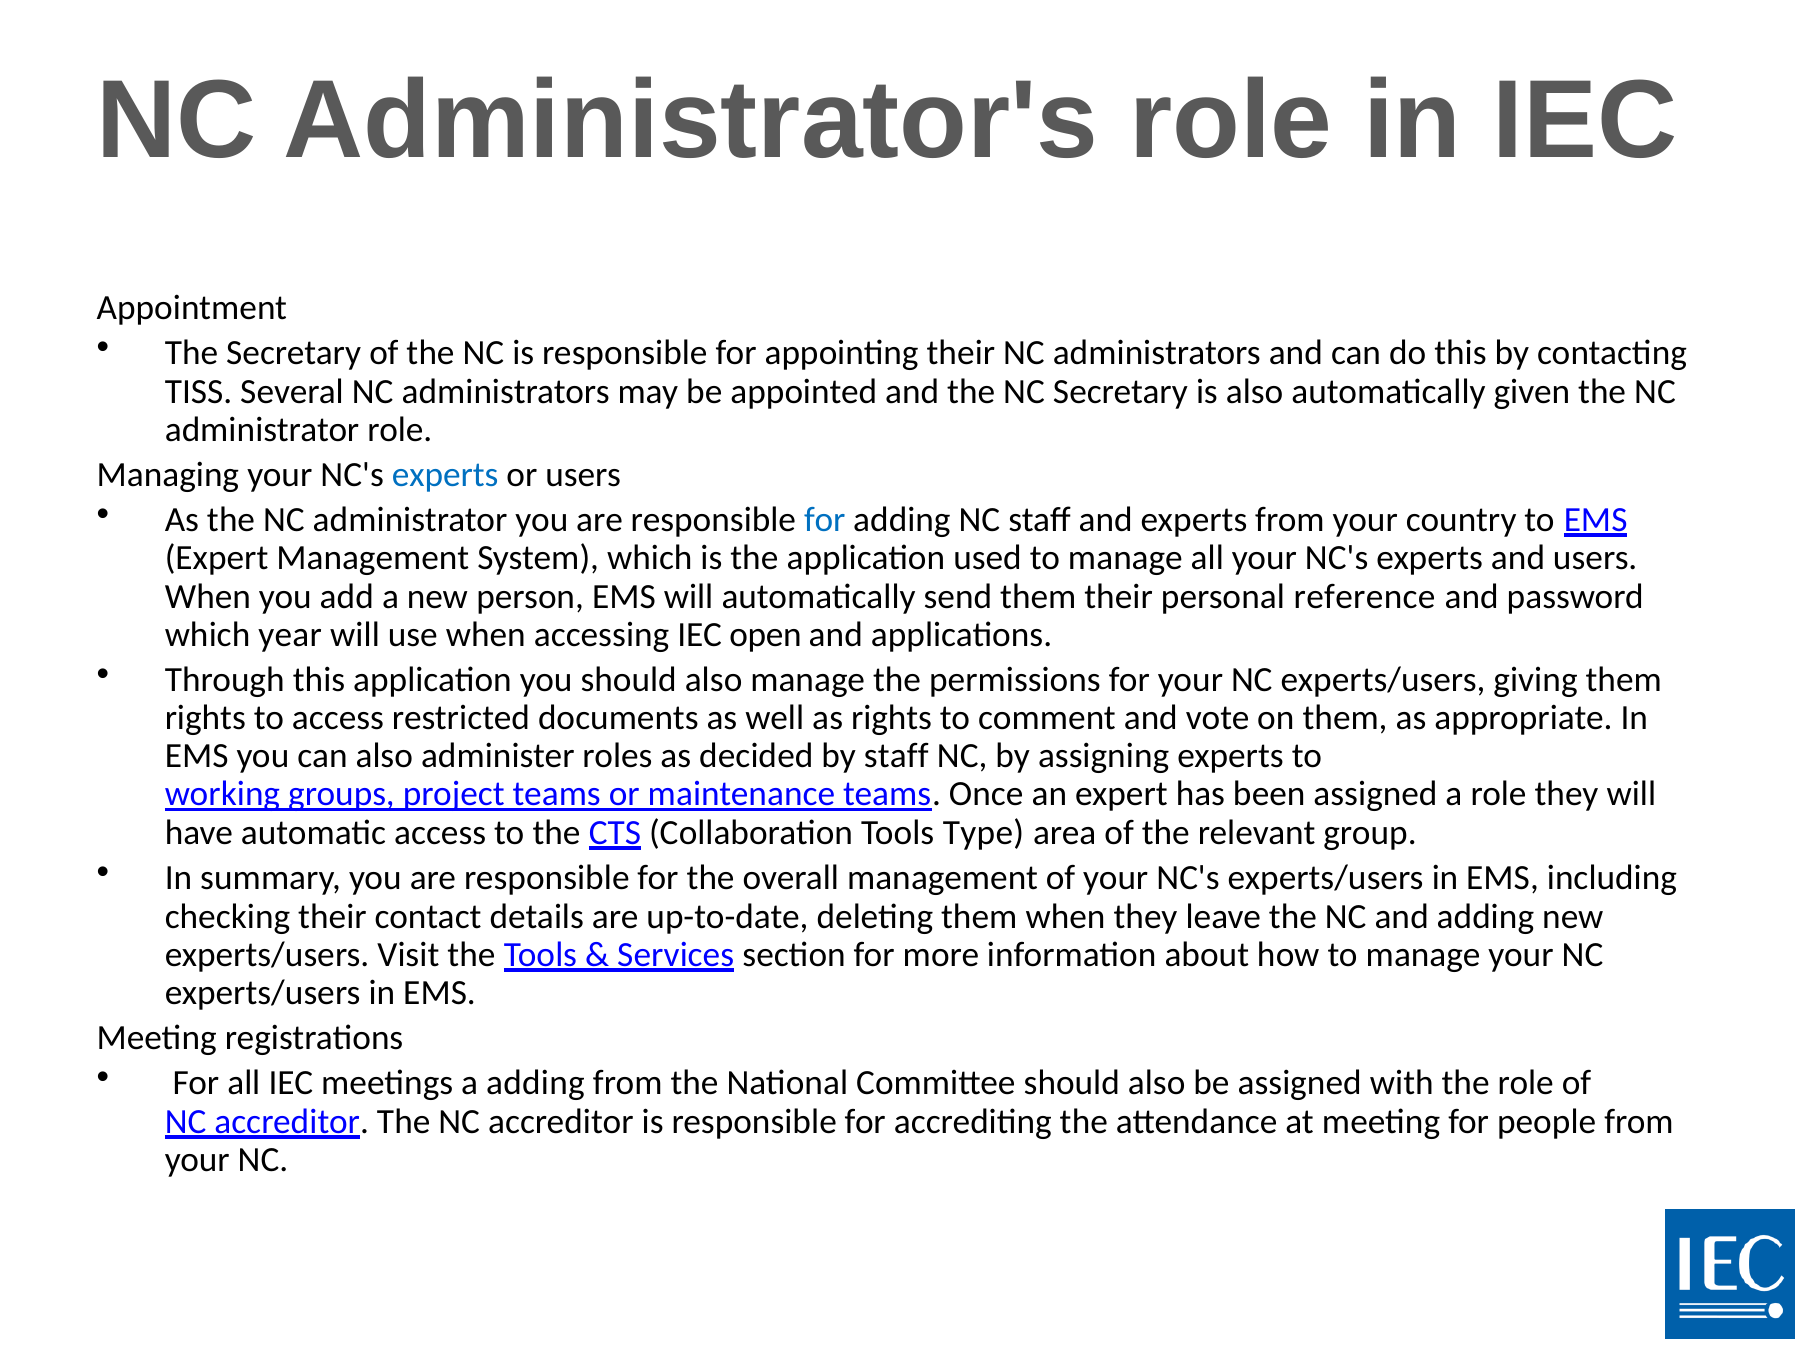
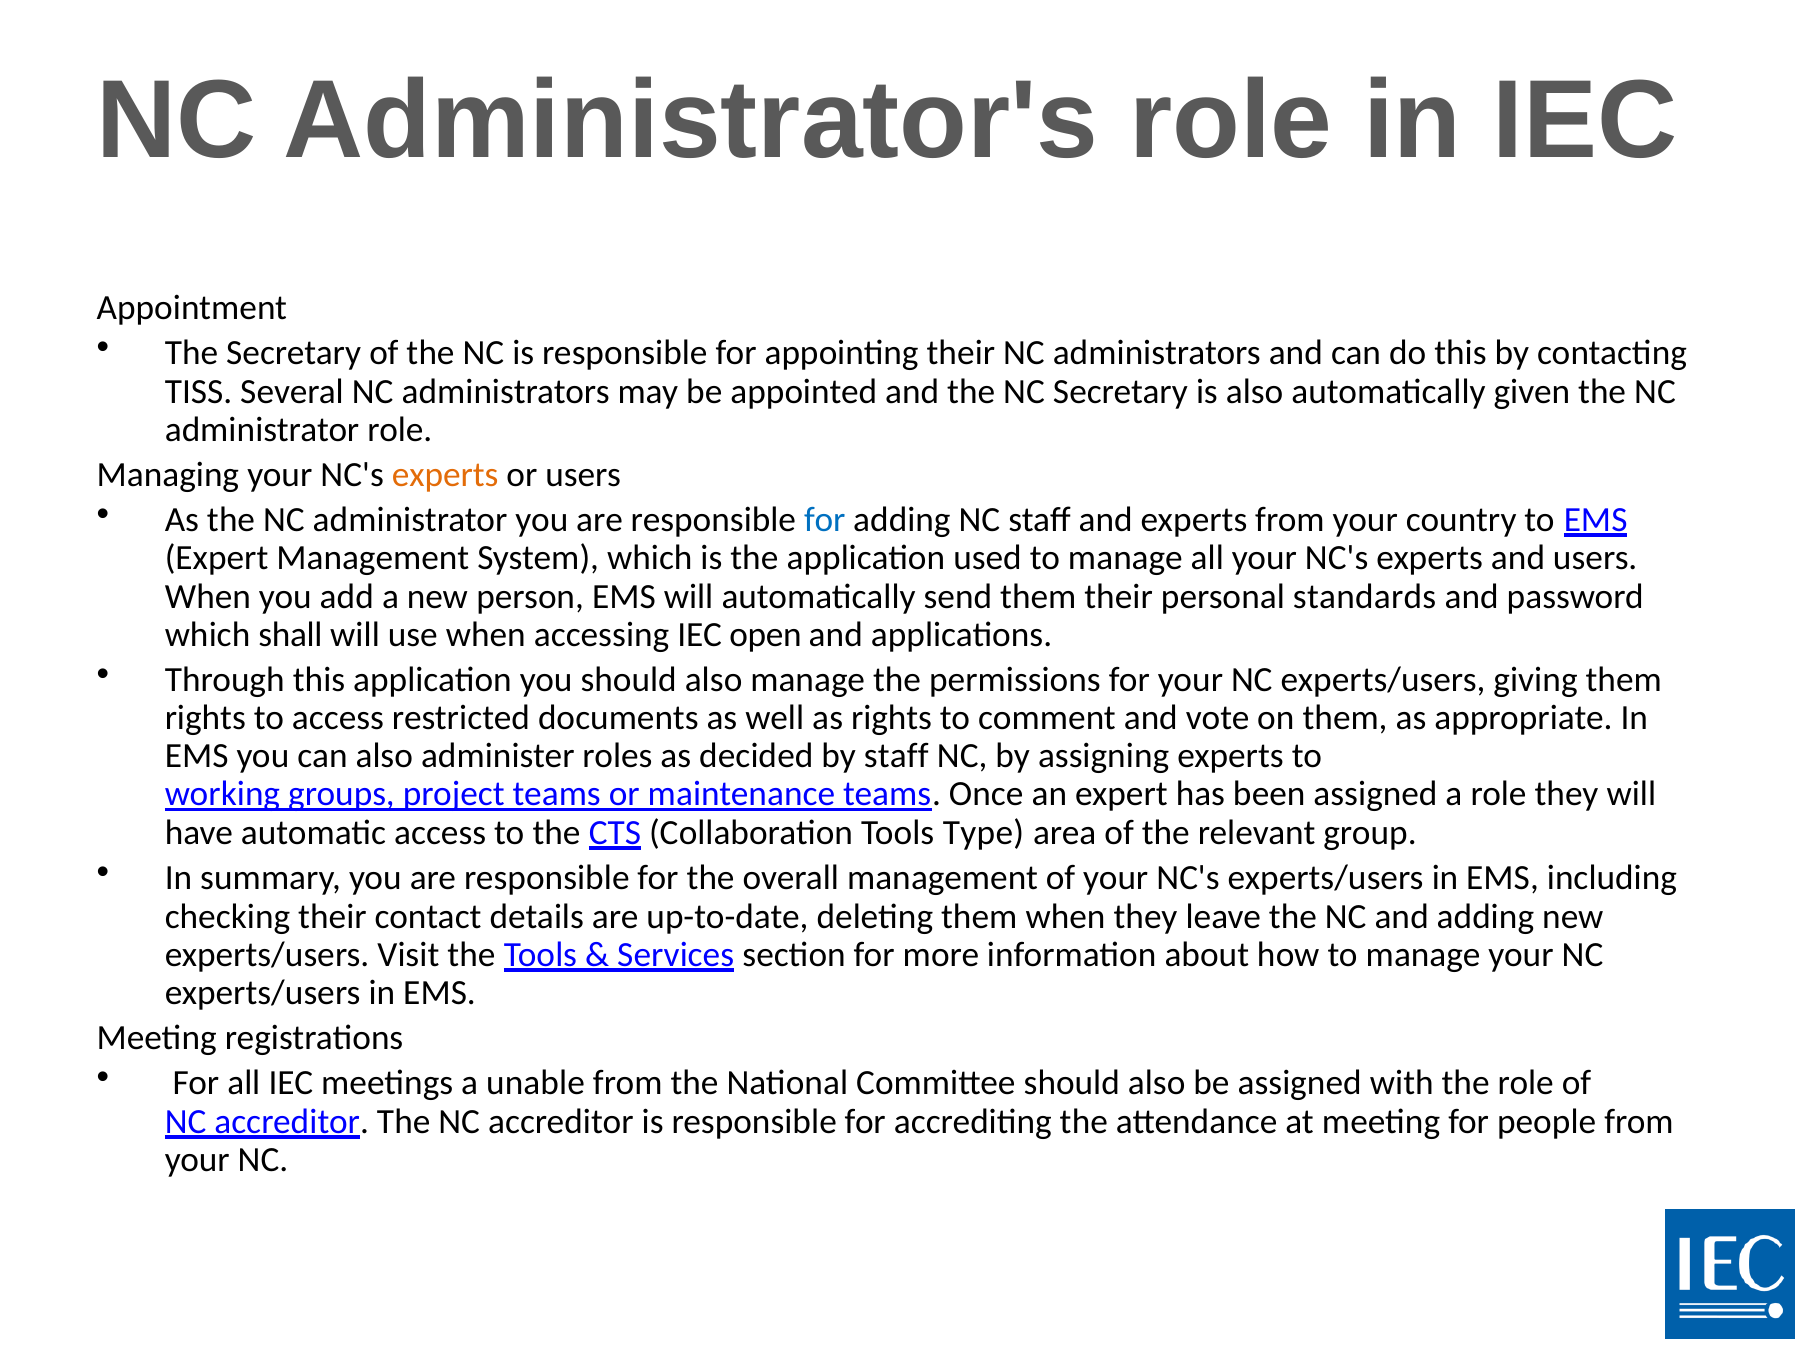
experts colour: blue -> orange (445, 475)
reference: reference -> standards (1365, 596)
year: year -> shall (290, 635)
a adding: adding -> unable (536, 1083)
